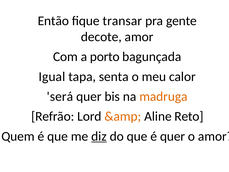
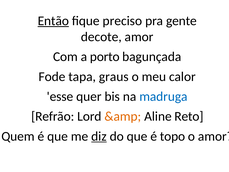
Então underline: none -> present (53, 21)
transar: transar -> preciso (122, 21)
Igual: Igual -> Fode (52, 76)
senta: senta -> graus (114, 76)
será: será -> esse (60, 96)
madruga colour: orange -> blue (163, 96)
é quer: quer -> topo (173, 136)
